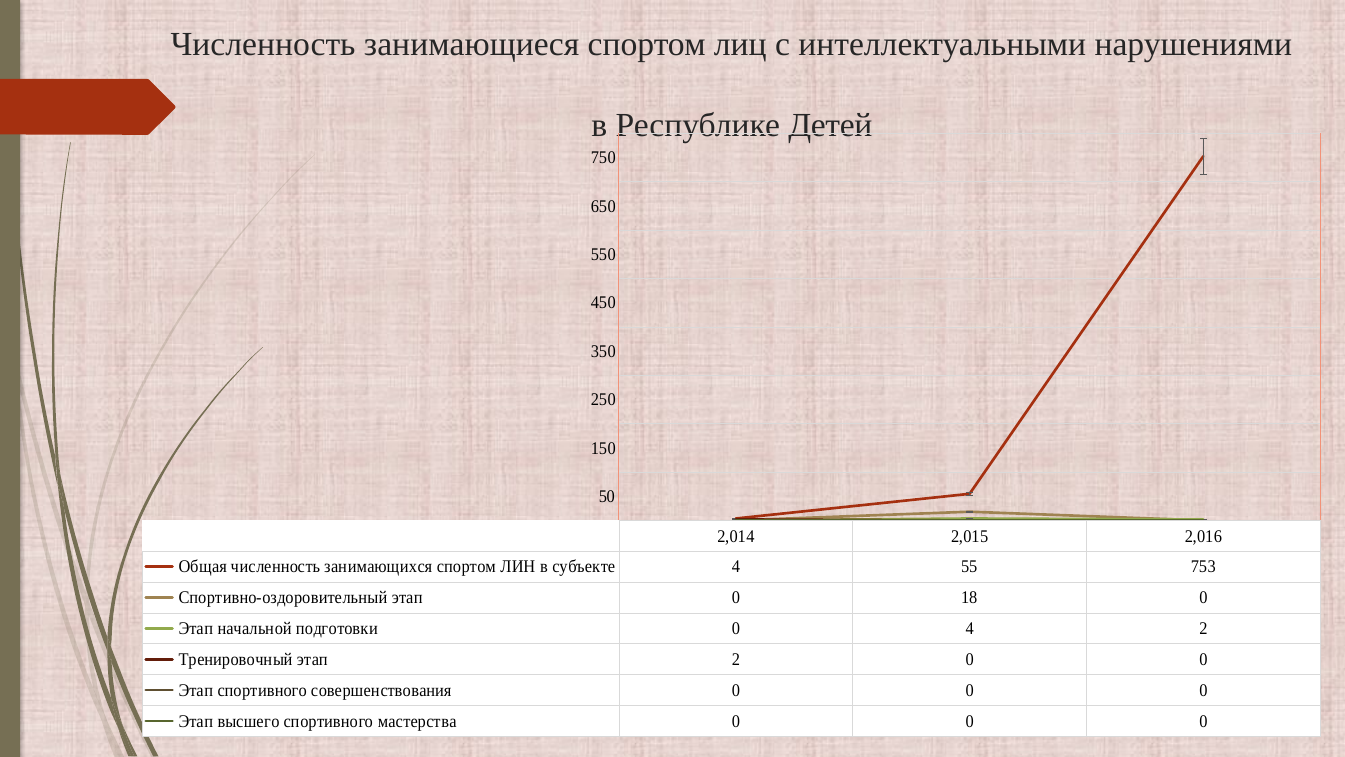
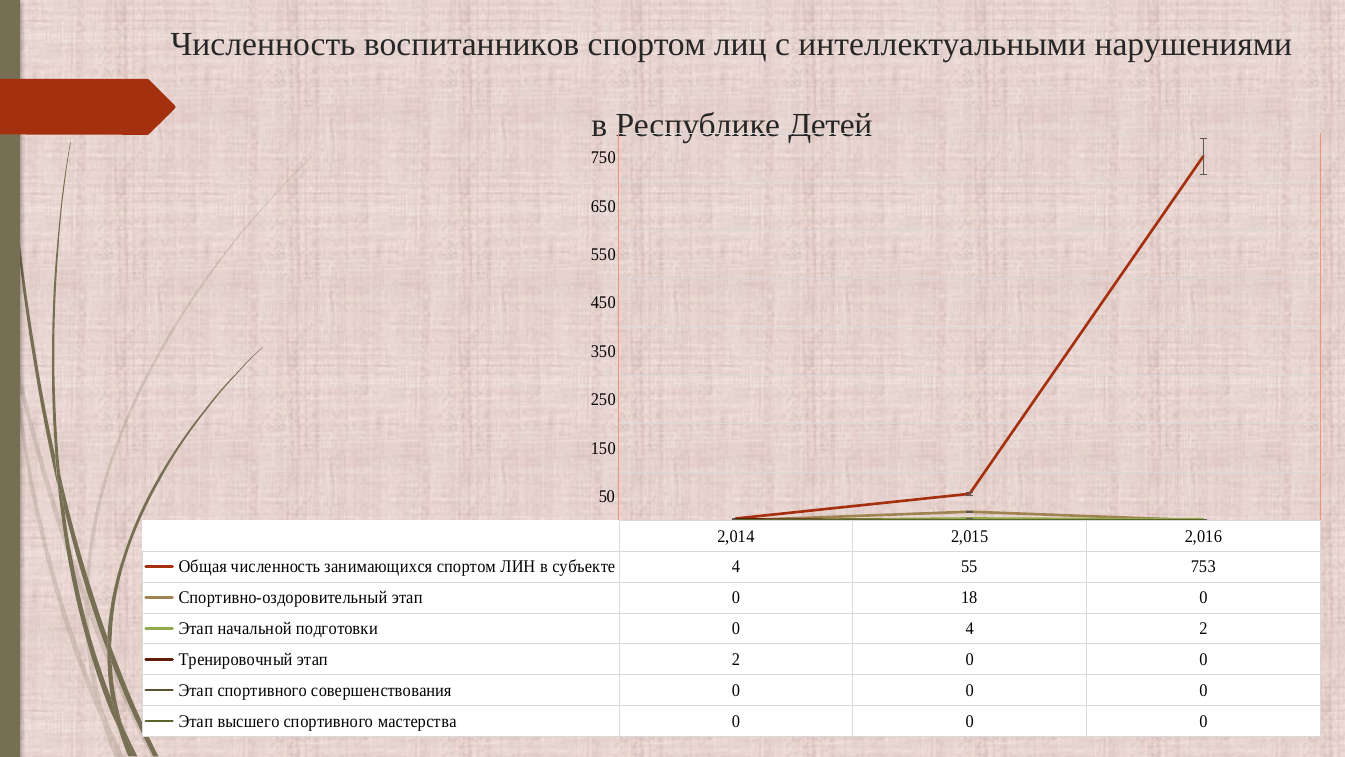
занимающиеся: занимающиеся -> воспитанников (472, 44)
